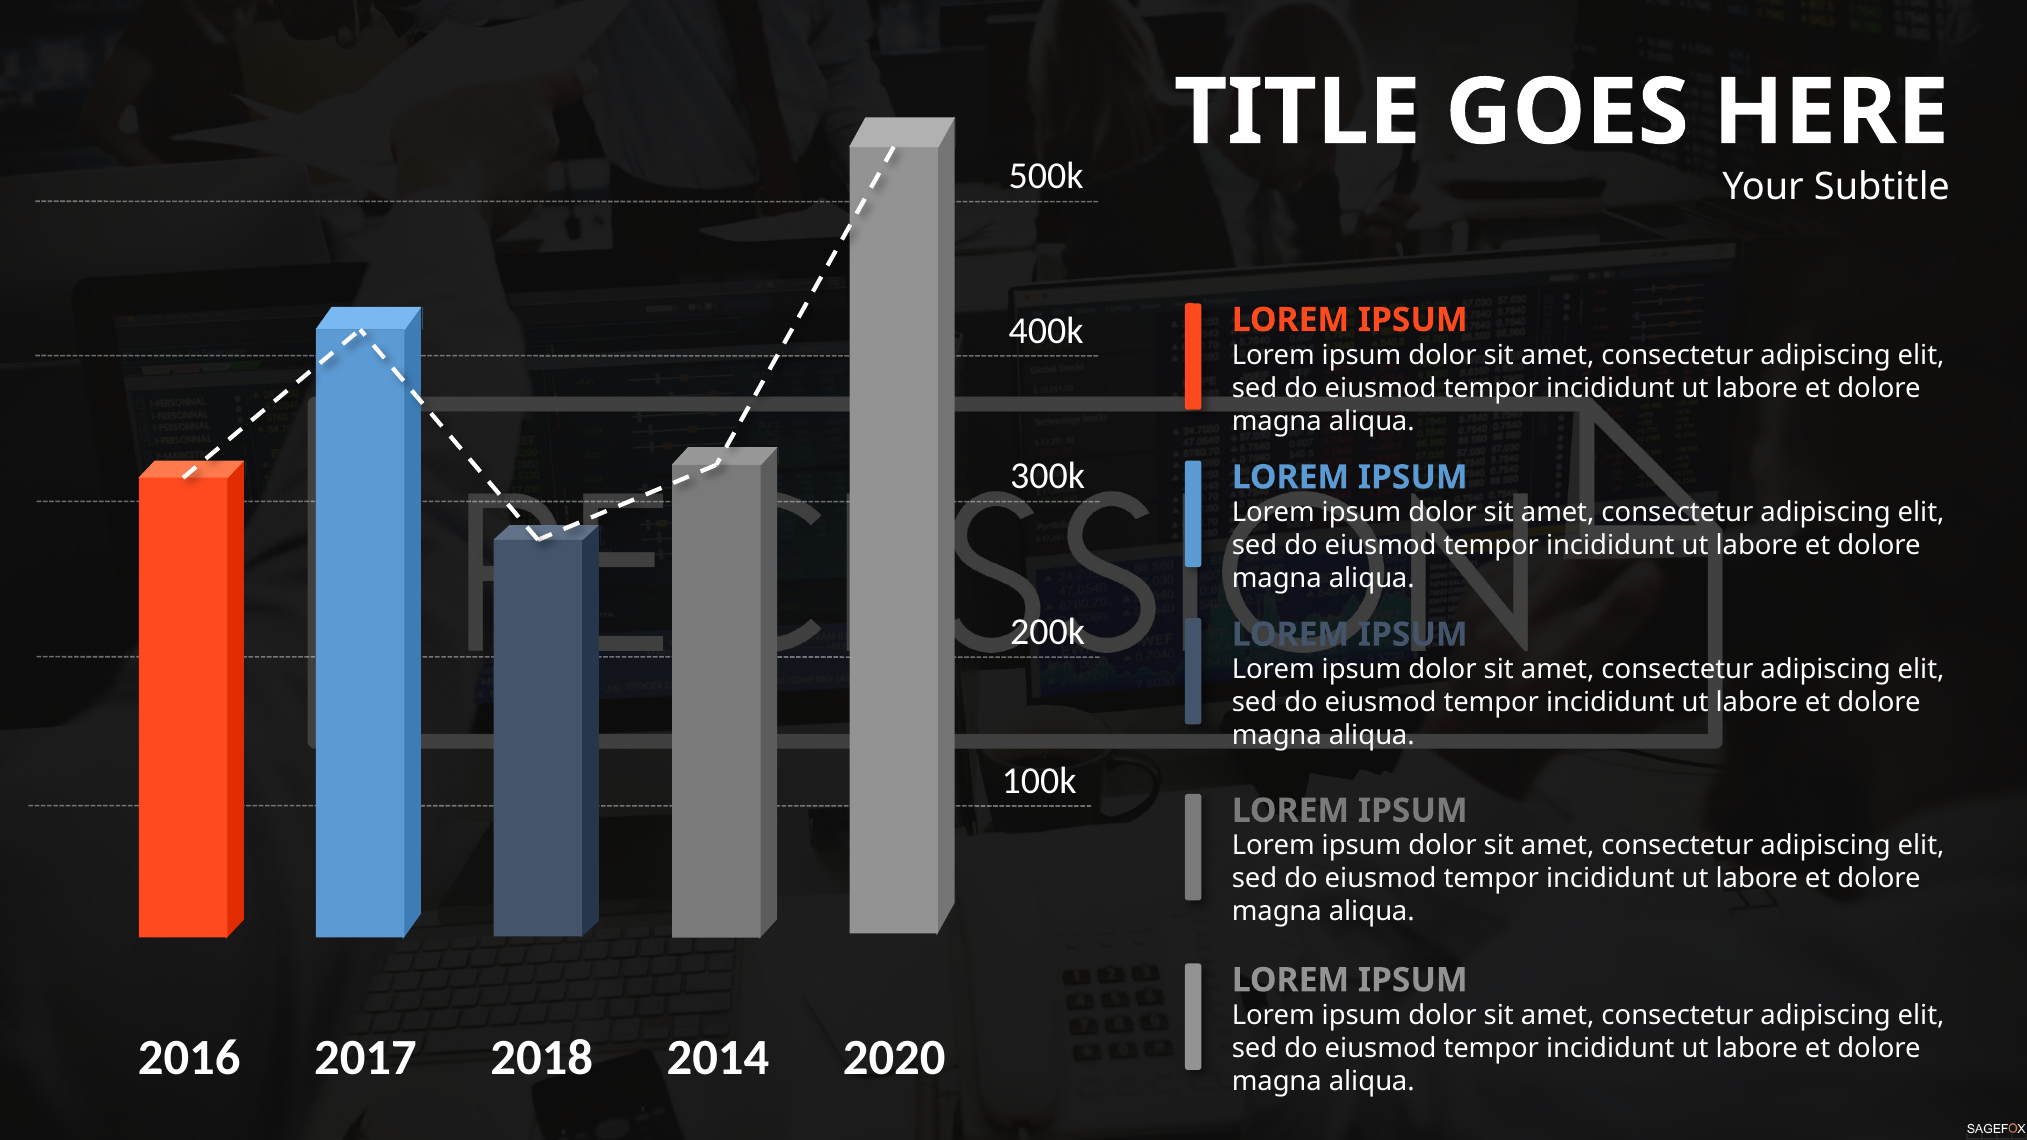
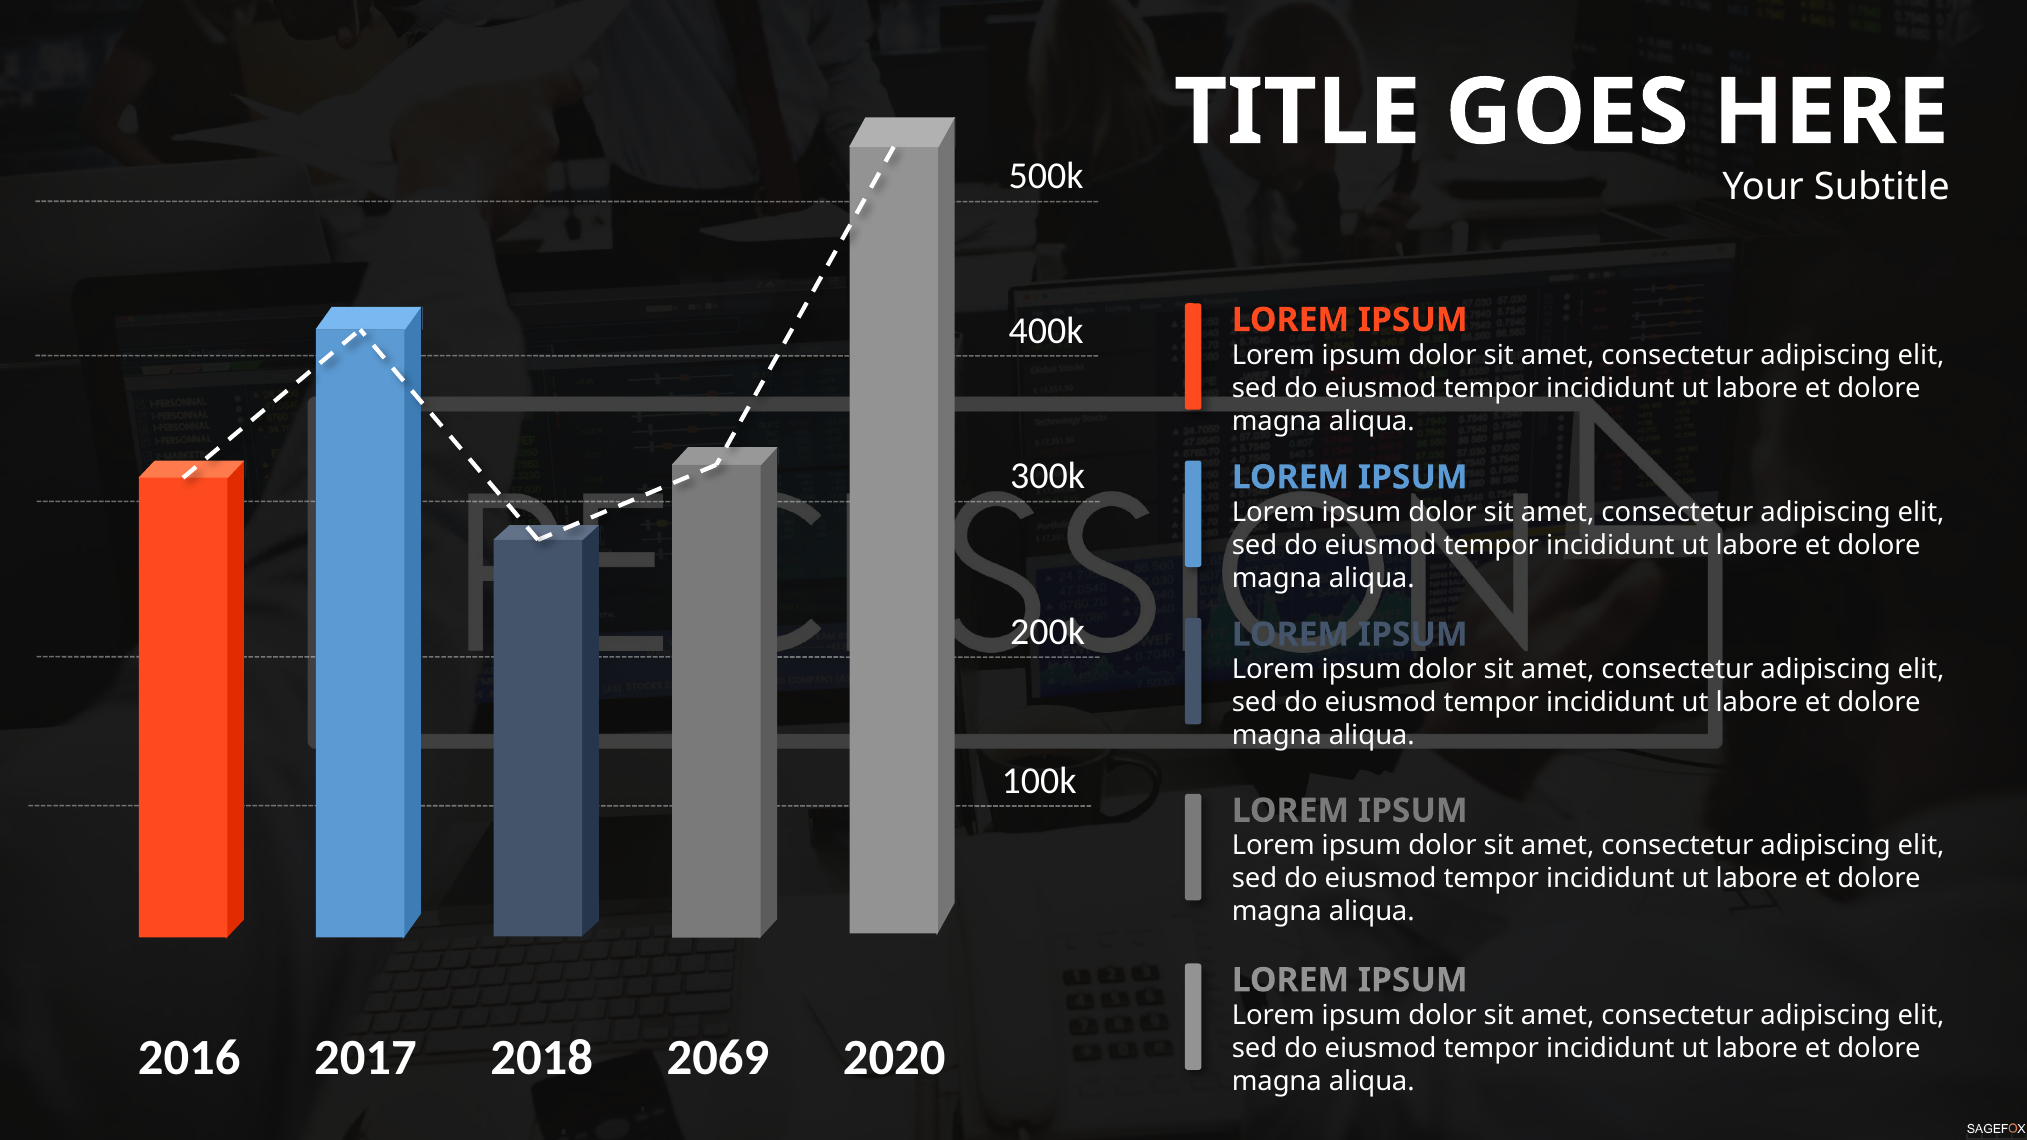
2014: 2014 -> 2069 (718, 1057)
